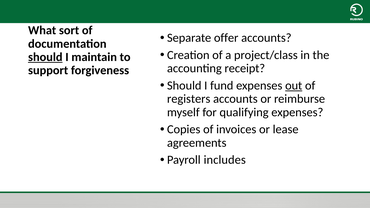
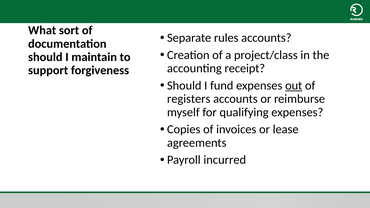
offer: offer -> rules (226, 38)
should underline: present -> none (45, 57)
includes: includes -> incurred (225, 160)
